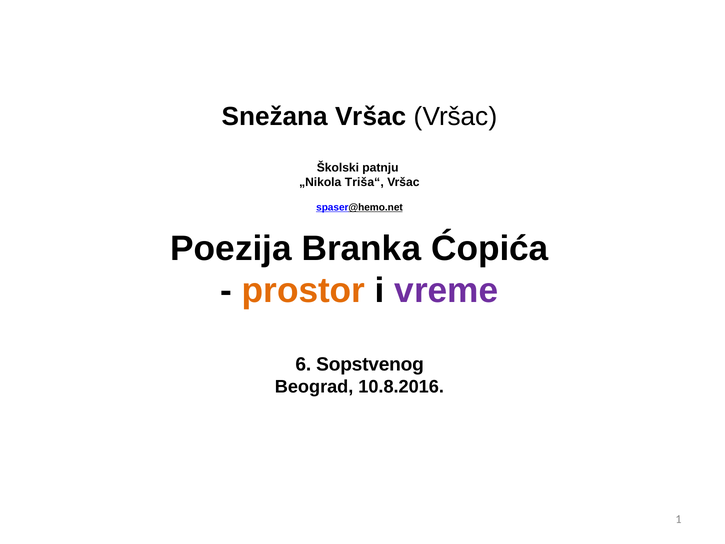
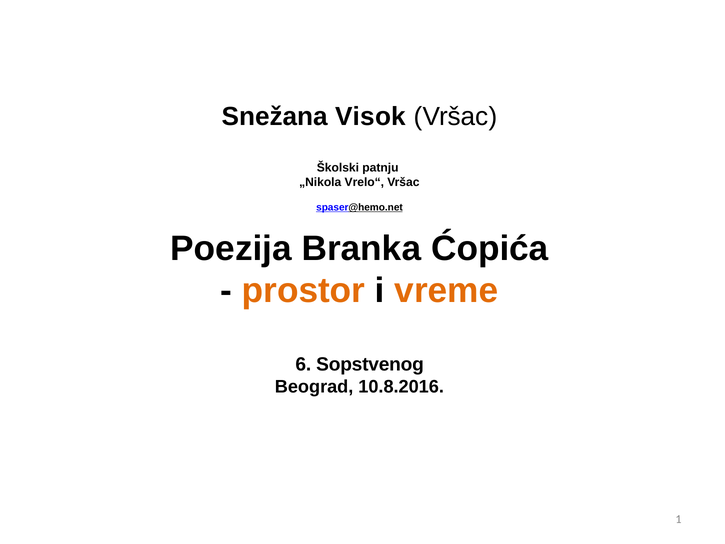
Snežana Vršac: Vršac -> Visok (371, 117)
Triša“: Triša“ -> Vrelo“ (364, 182)
vreme colour: purple -> orange (446, 291)
